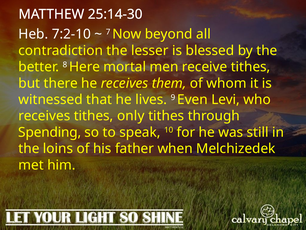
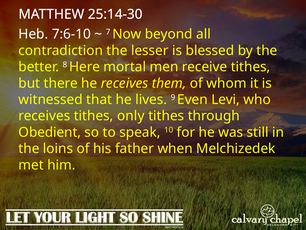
7:2-10: 7:2-10 -> 7:6-10 (71, 34)
Spending: Spending -> Obedient (50, 132)
